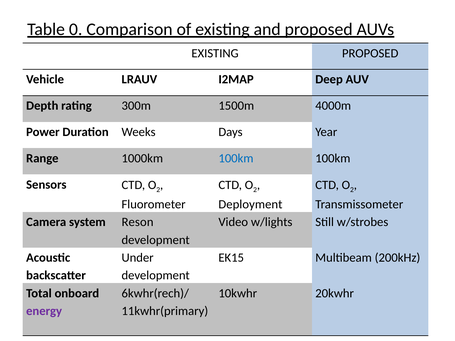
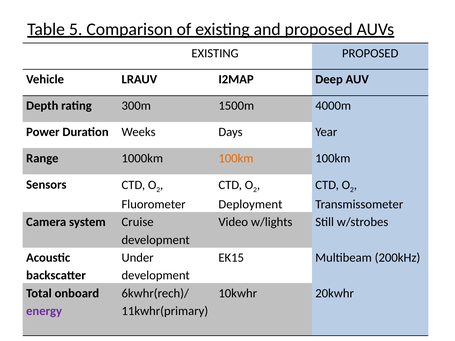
0: 0 -> 5 (76, 29)
100km colour: blue -> orange (236, 158)
Reson: Reson -> Cruise (138, 222)
